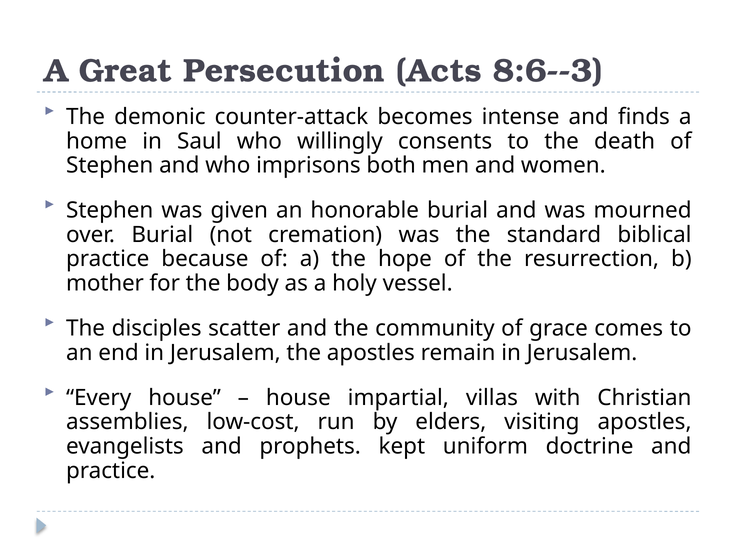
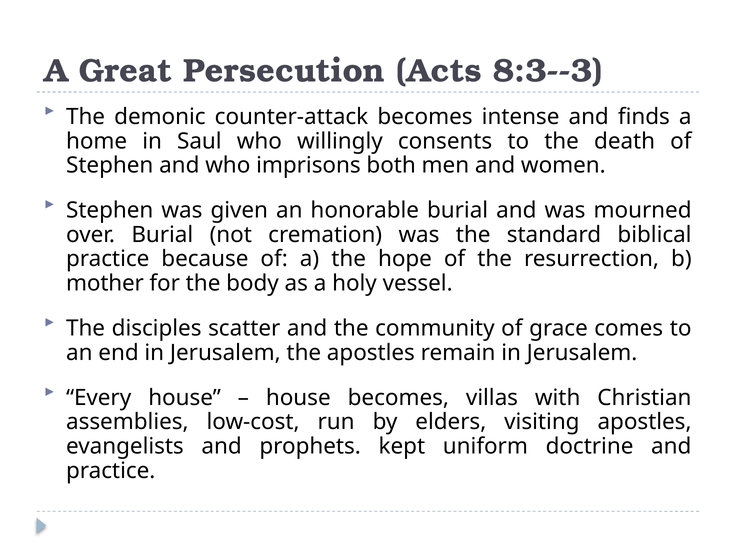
8:6--3: 8:6--3 -> 8:3--3 (548, 71)
house impartial: impartial -> becomes (398, 398)
